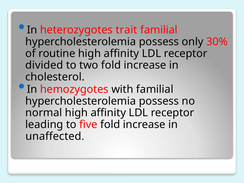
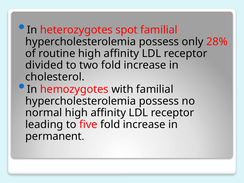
trait: trait -> spot (127, 30)
30%: 30% -> 28% (217, 42)
unaffected: unaffected -> permanent (54, 136)
